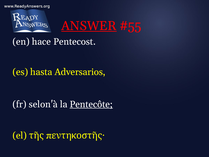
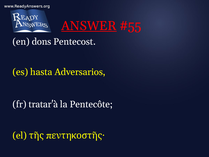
hace: hace -> dons (42, 42)
selon'à: selon'à -> tratar'à (43, 104)
Pentecôte underline: present -> none (91, 104)
